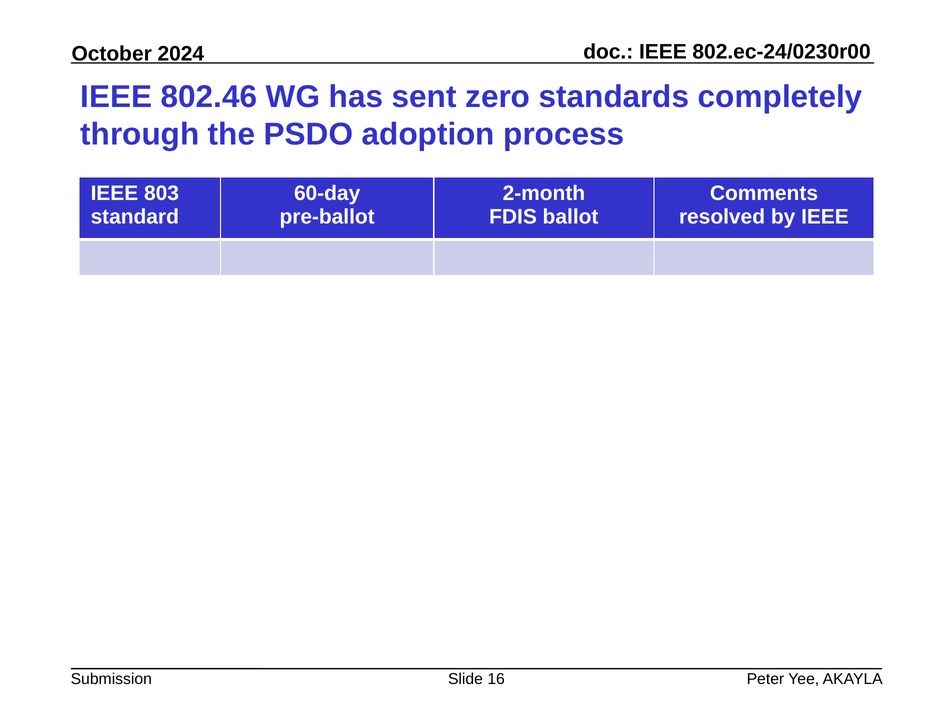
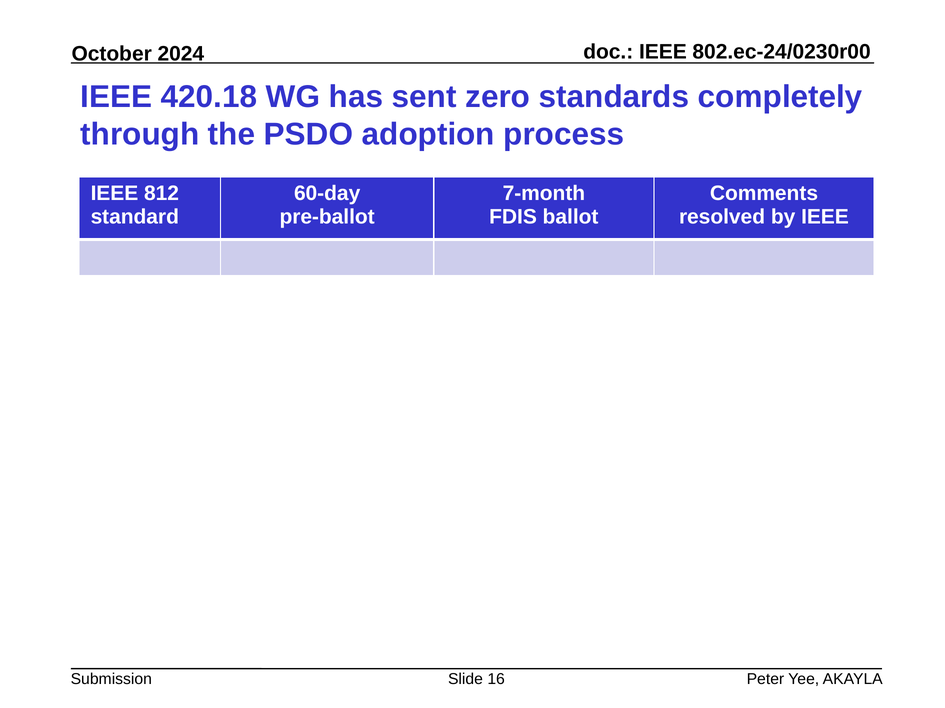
802.46: 802.46 -> 420.18 (209, 97)
803: 803 -> 812 (161, 194)
2-month: 2-month -> 7-month (544, 194)
